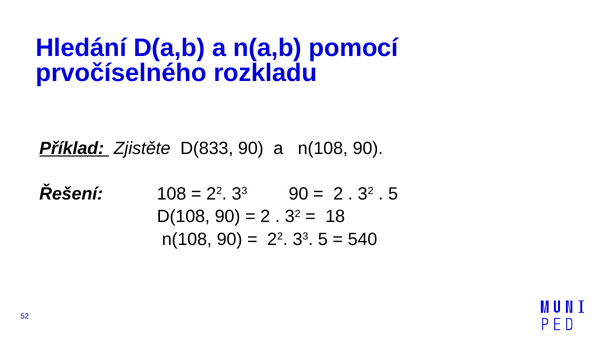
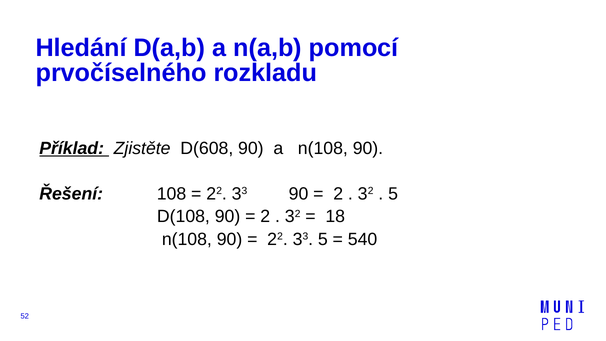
D(833: D(833 -> D(608 (207, 148)
